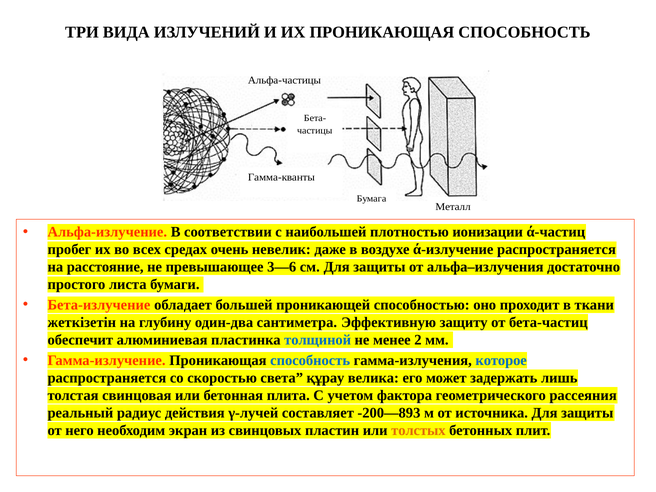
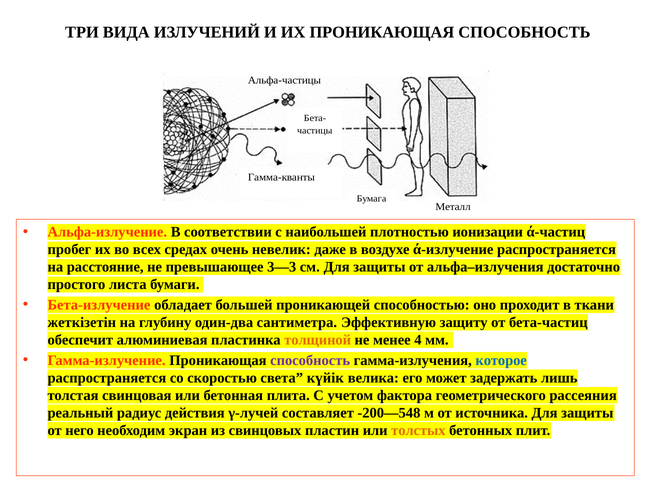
3—6: 3—6 -> 3—3 (282, 267)
толщиной colour: blue -> orange (318, 340)
2: 2 -> 4 (418, 340)
способность colour: blue -> purple (310, 360)
құрау: құрау -> күйік (325, 378)
-200—893: -200—893 -> -200—548 (389, 413)
